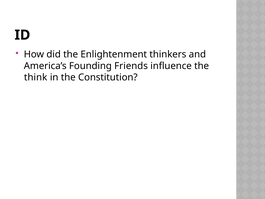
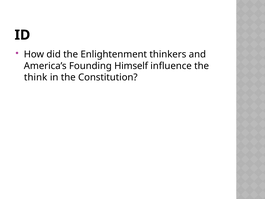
Friends: Friends -> Himself (131, 66)
